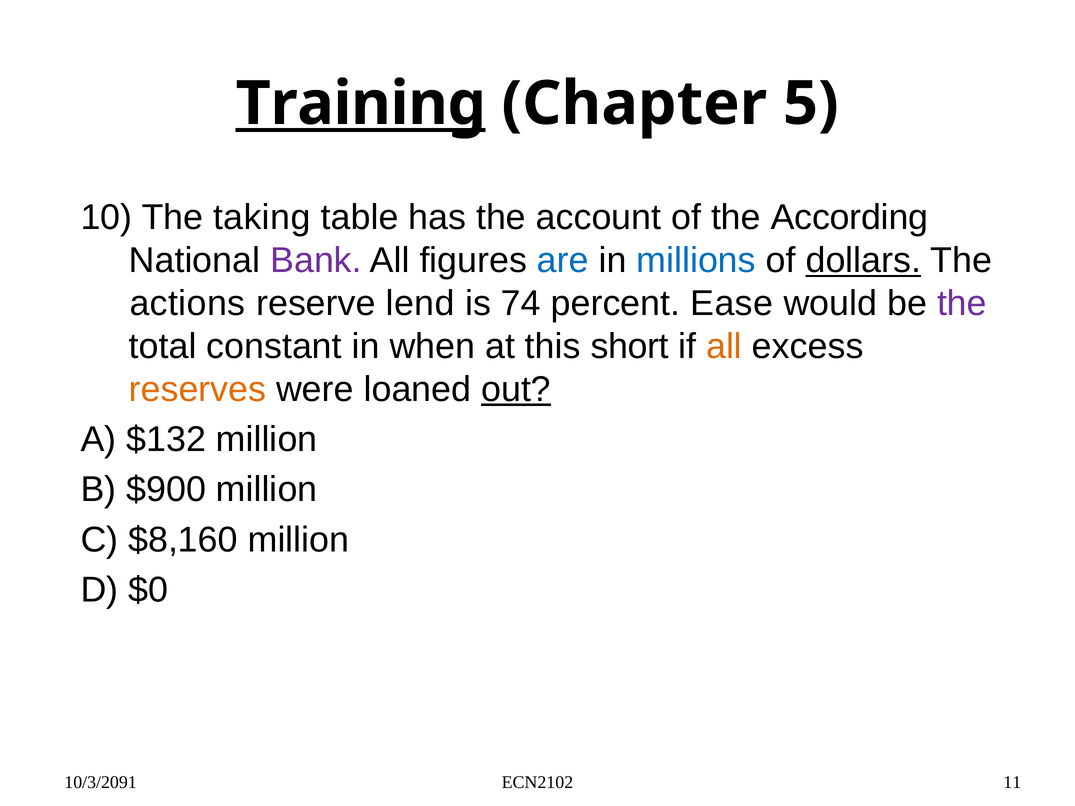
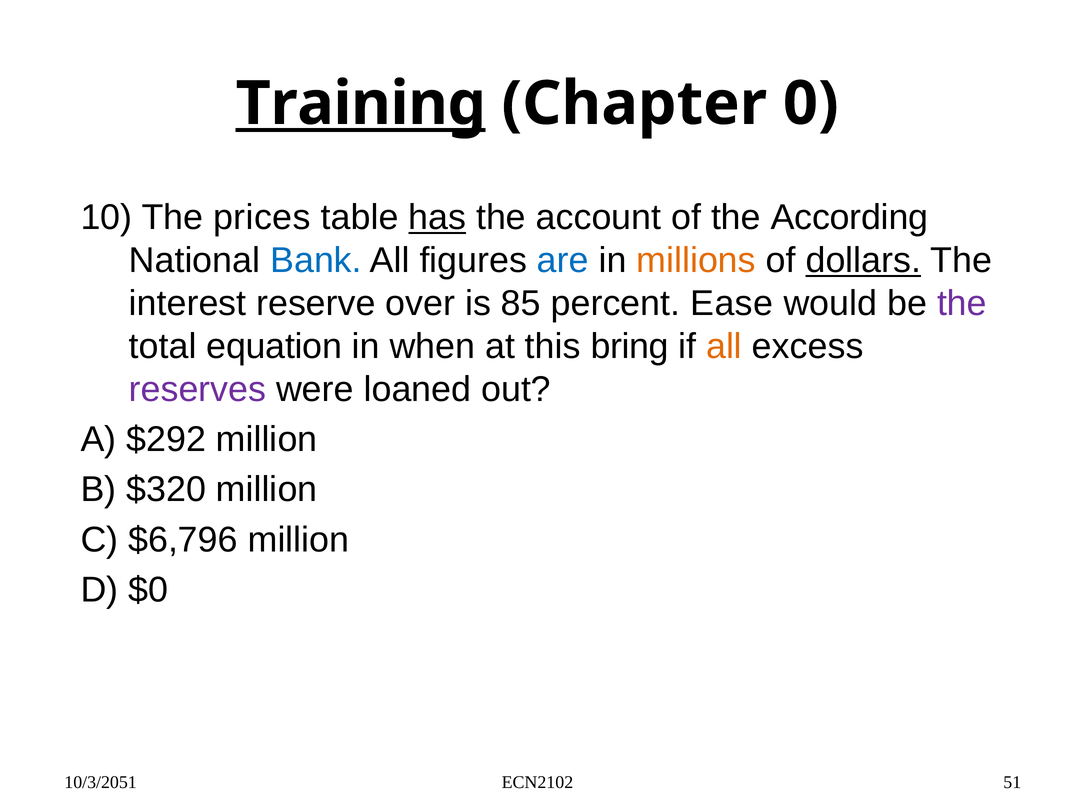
5: 5 -> 0 (811, 104)
taking: taking -> prices (262, 218)
has underline: none -> present (437, 218)
Bank colour: purple -> blue (316, 261)
millions colour: blue -> orange (696, 261)
actions: actions -> interest (188, 304)
lend: lend -> over (420, 304)
74: 74 -> 85 (521, 304)
constant: constant -> equation (274, 347)
short: short -> bring (630, 347)
reserves colour: orange -> purple (197, 390)
out underline: present -> none (516, 390)
$132: $132 -> $292 (166, 440)
$900: $900 -> $320 (166, 490)
$8,160: $8,160 -> $6,796 (183, 540)
10/3/2091: 10/3/2091 -> 10/3/2051 (101, 782)
11: 11 -> 51 (1012, 782)
